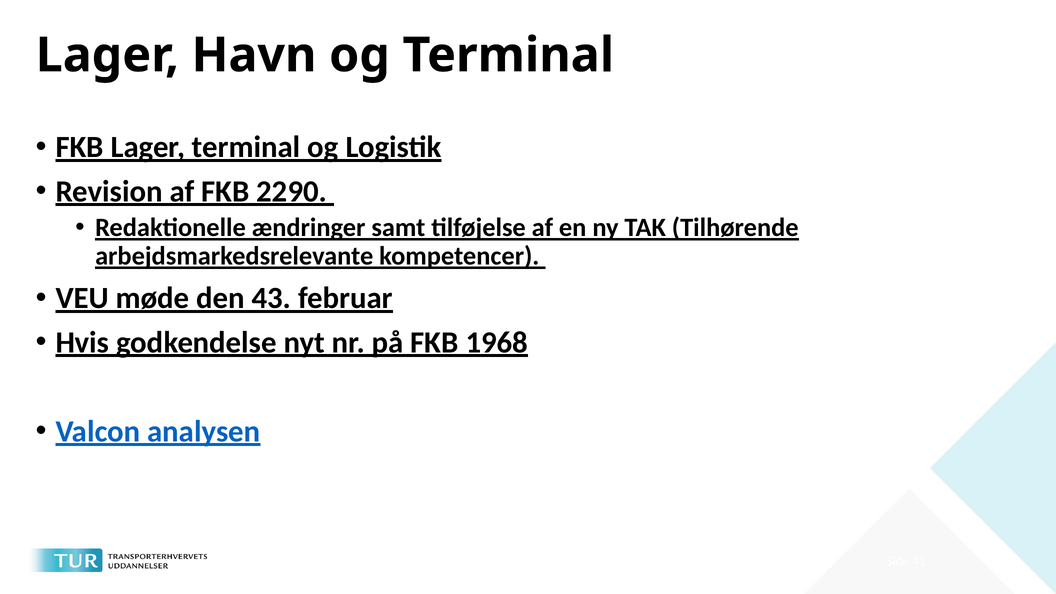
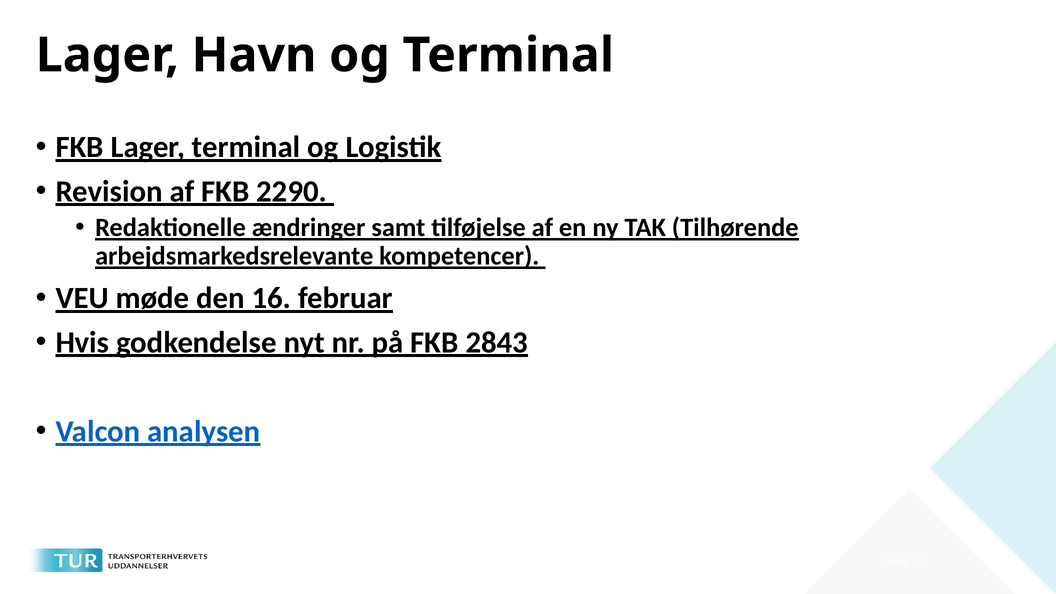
43: 43 -> 16 (271, 298)
1968: 1968 -> 2843 (497, 342)
